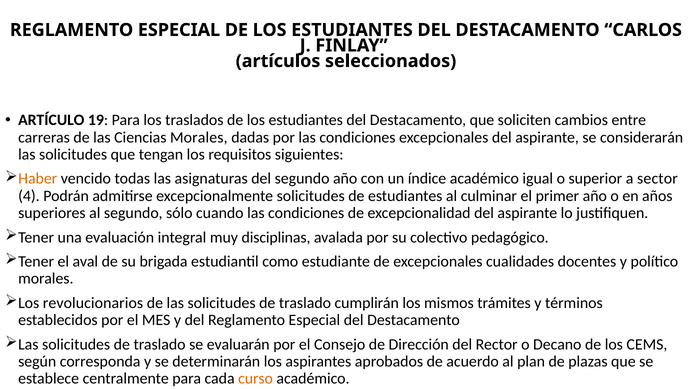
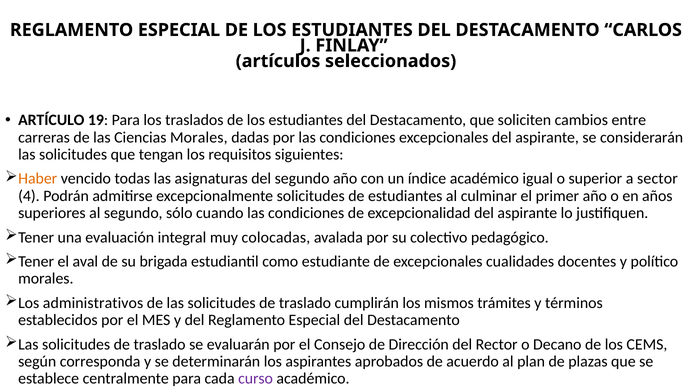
disciplinas: disciplinas -> colocadas (276, 237)
revolucionarios: revolucionarios -> administrativos (93, 303)
curso colour: orange -> purple (256, 379)
